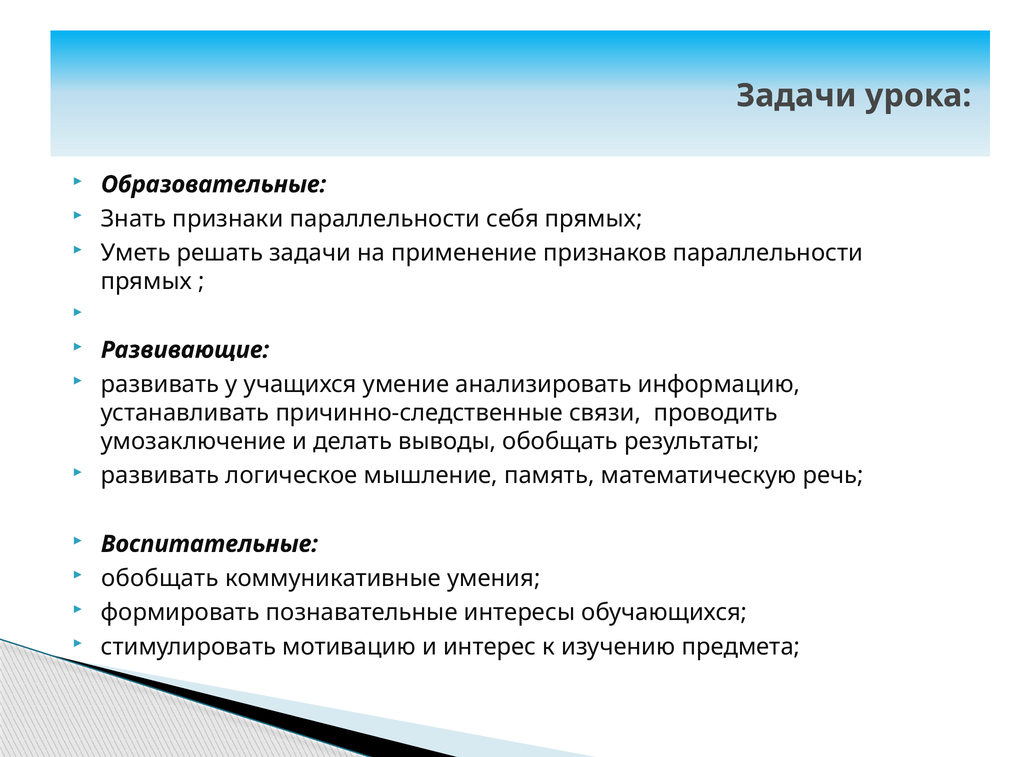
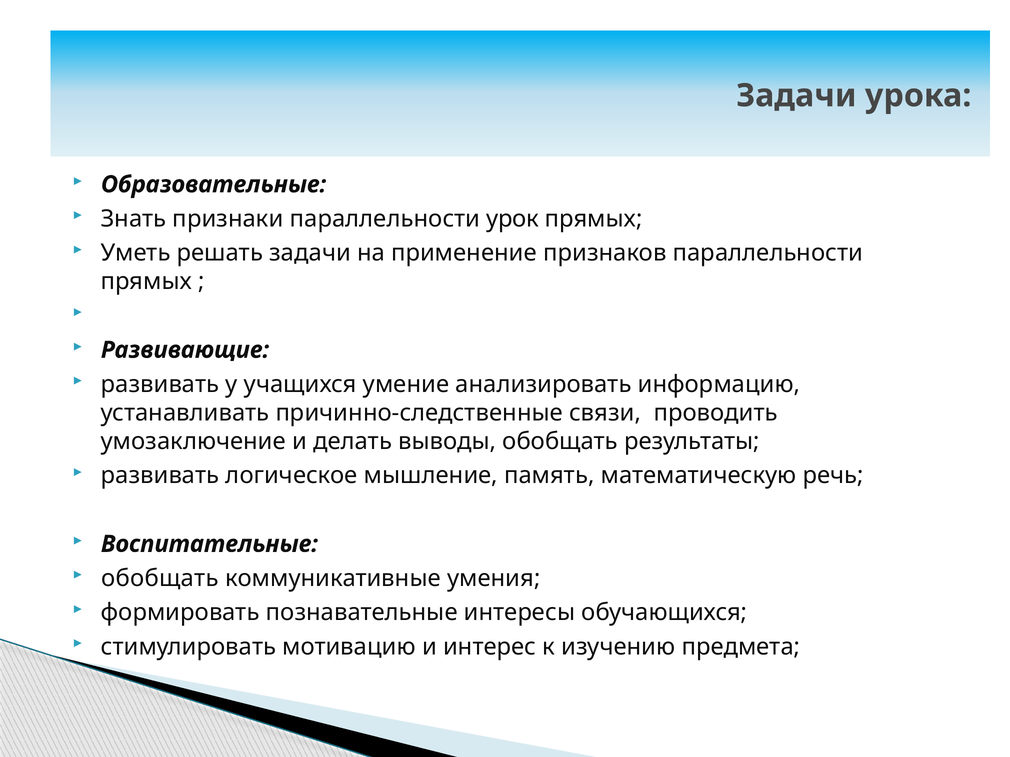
себя: себя -> урок (513, 219)
